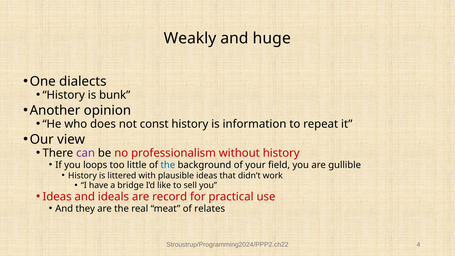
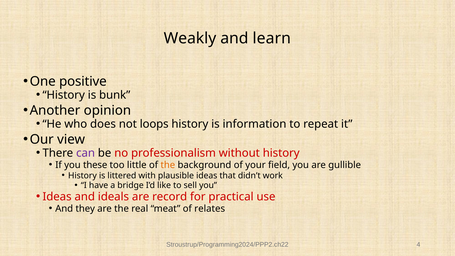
huge: huge -> learn (272, 38)
dialects: dialects -> positive (83, 81)
const: const -> loops (154, 124)
loops: loops -> these (95, 165)
the colour: blue -> orange (168, 165)
